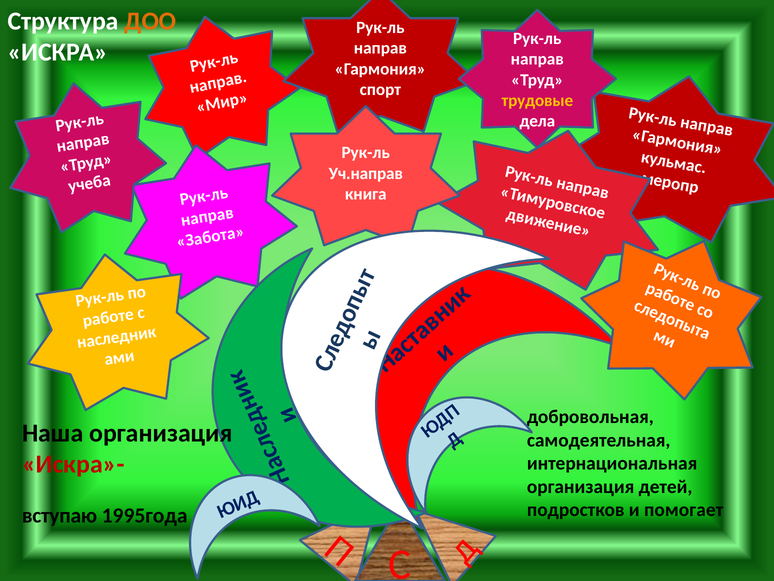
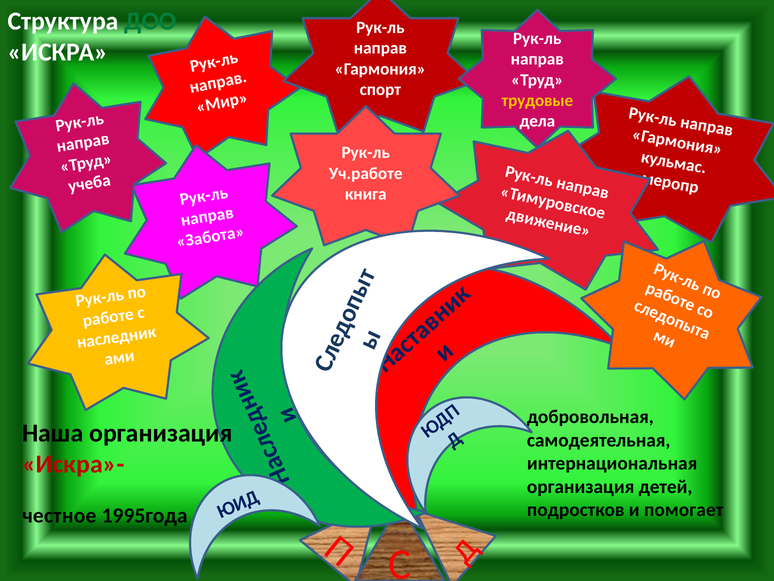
ДОО colour: orange -> green (150, 21)
Уч.направ: Уч.направ -> Уч.работе (366, 173)
вступаю: вступаю -> честное (59, 515)
